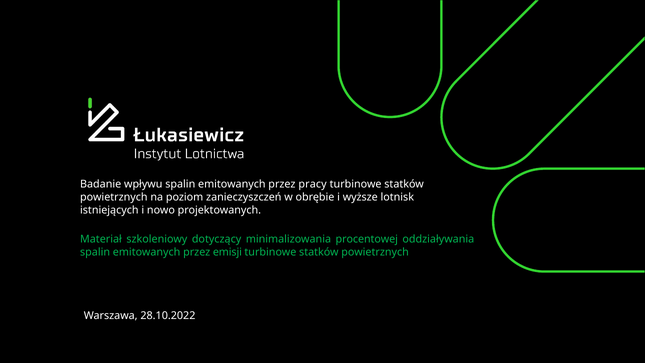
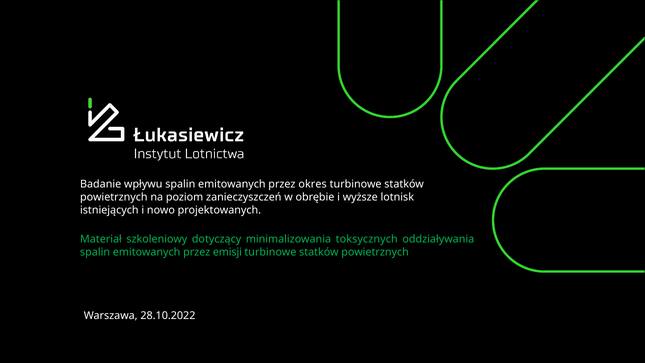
pracy: pracy -> okres (313, 184)
procentowej: procentowej -> toksycznych (367, 239)
